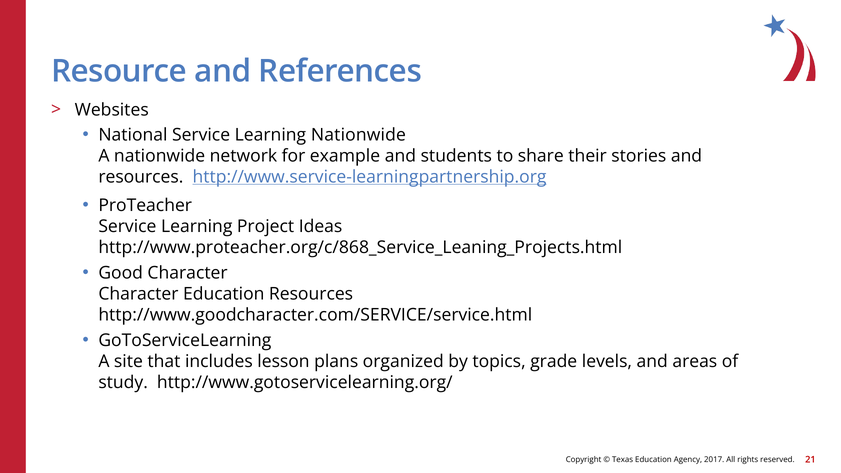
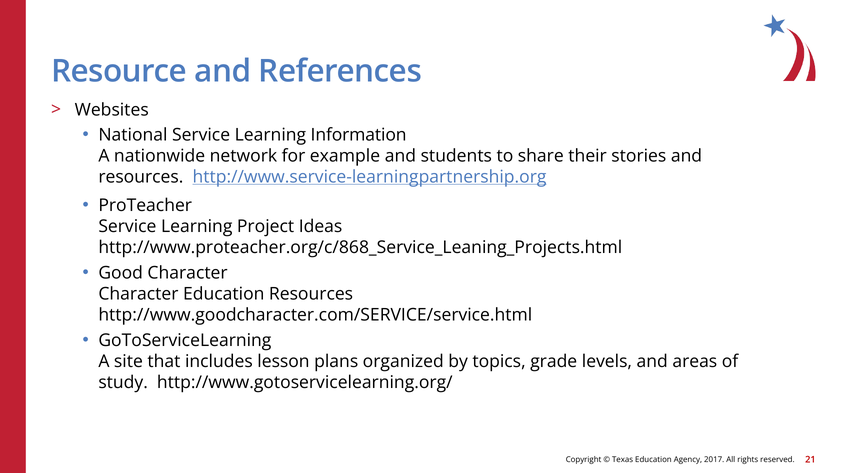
Learning Nationwide: Nationwide -> Information (359, 135)
